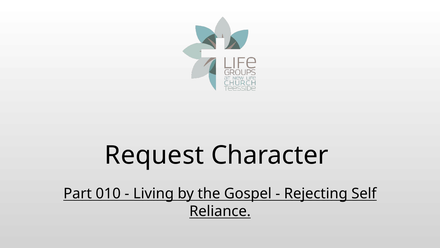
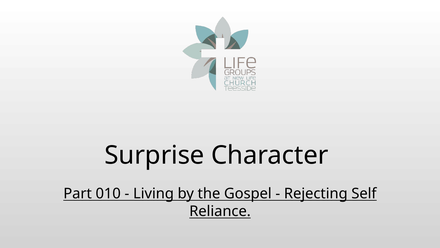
Request: Request -> Surprise (155, 155)
